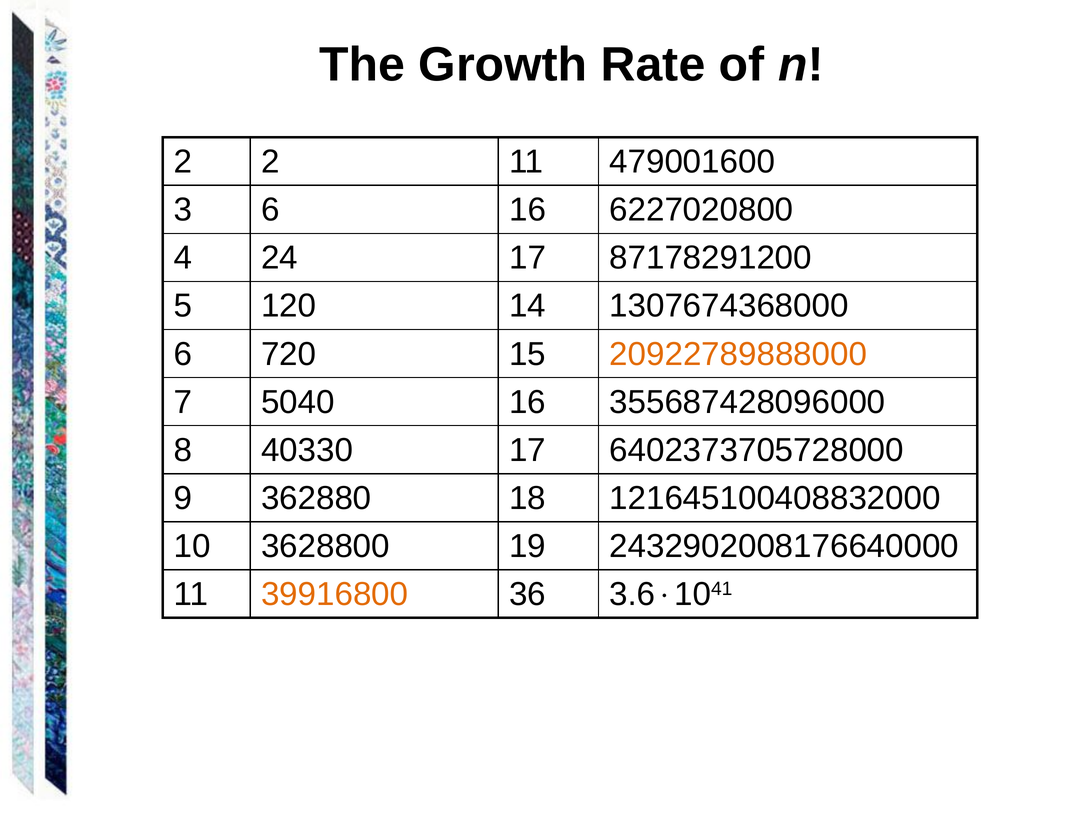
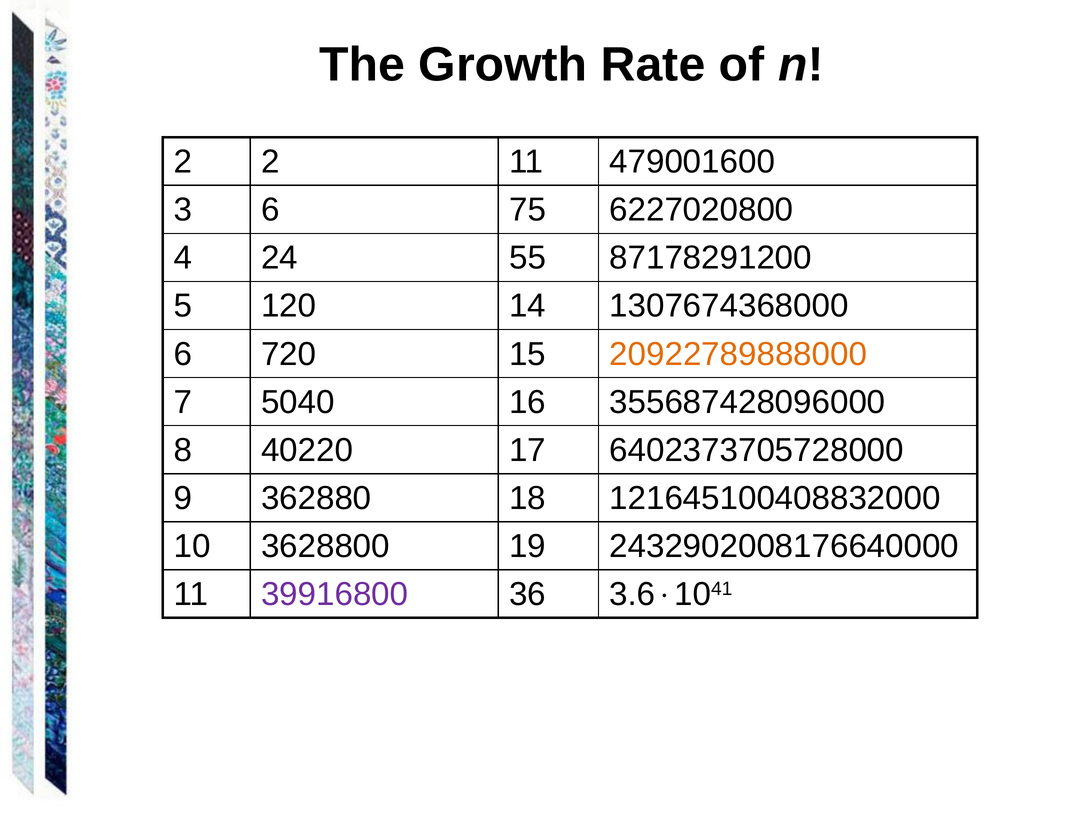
6 16: 16 -> 75 (528, 210)
24 17: 17 -> 55 (528, 258)
40330: 40330 -> 40220 (307, 450)
39916800 colour: orange -> purple (335, 594)
